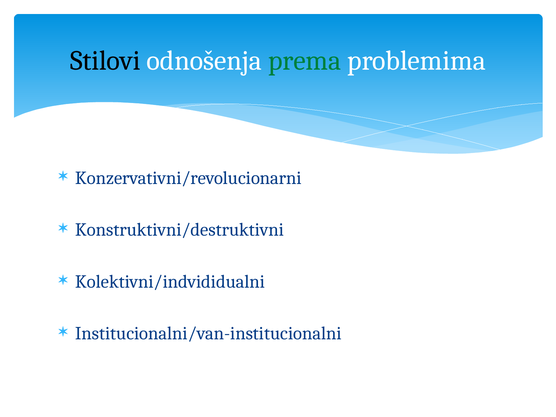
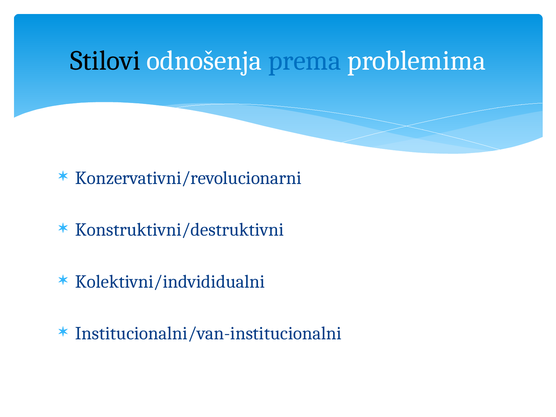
prema colour: green -> blue (305, 61)
